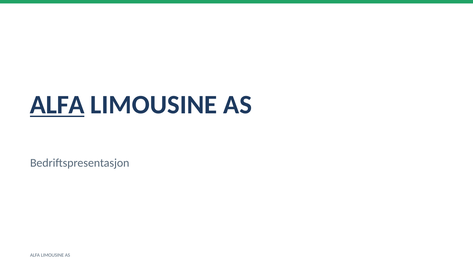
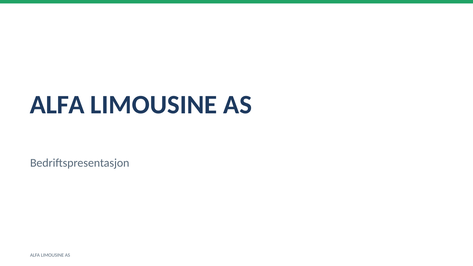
ALFA underline: present -> none (57, 105)
